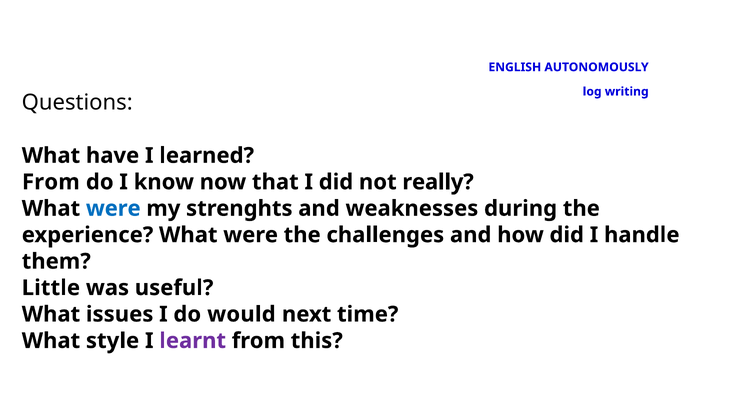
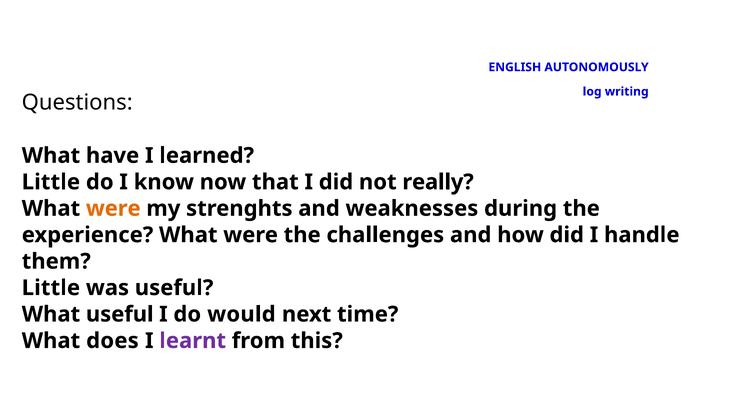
From: From -> Little (51, 182)
were colour: blue -> orange (113, 209)
What issues: issues -> useful (120, 315)
style: style -> does (112, 341)
